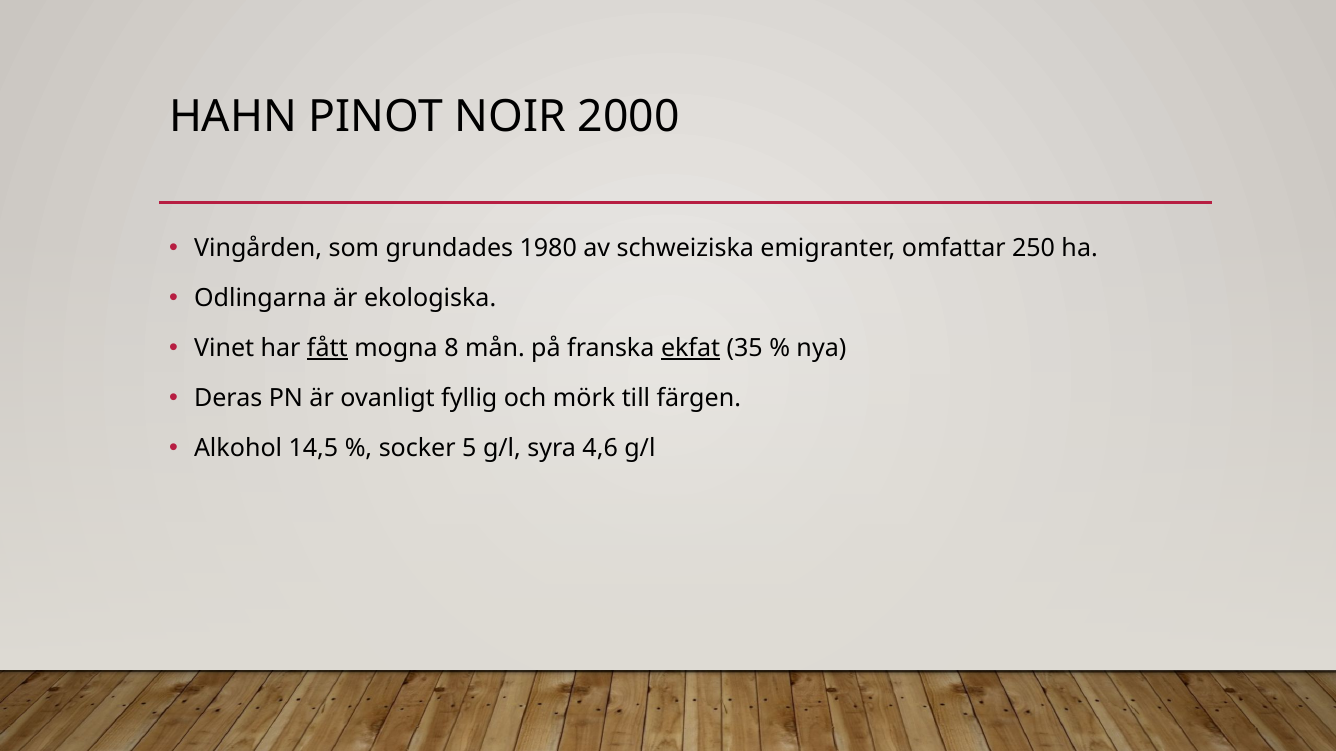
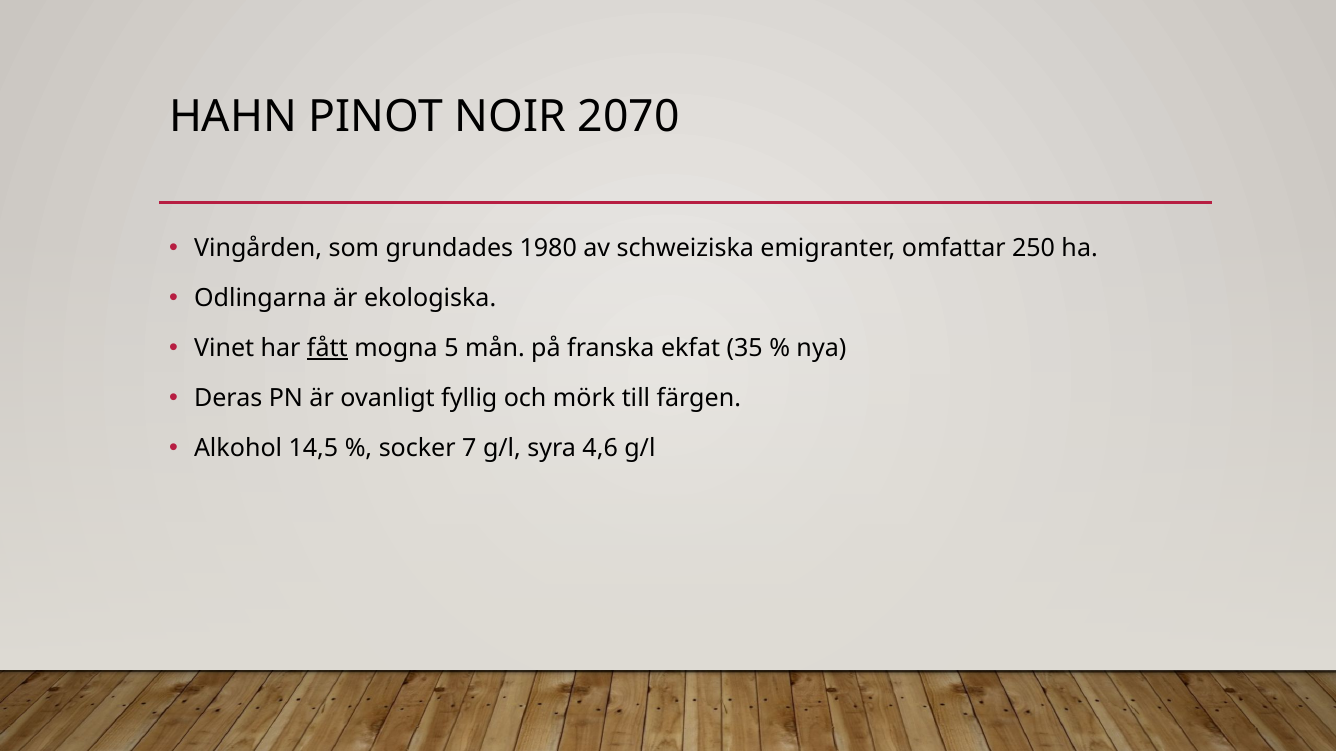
2000: 2000 -> 2070 (629, 117)
8: 8 -> 5 (451, 349)
ekfat underline: present -> none (691, 349)
5: 5 -> 7 (469, 449)
